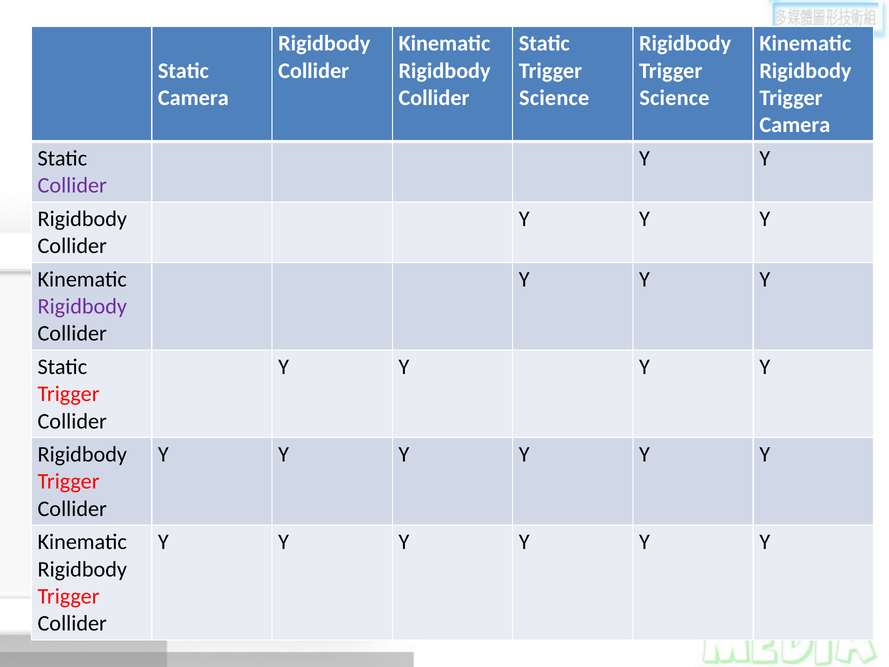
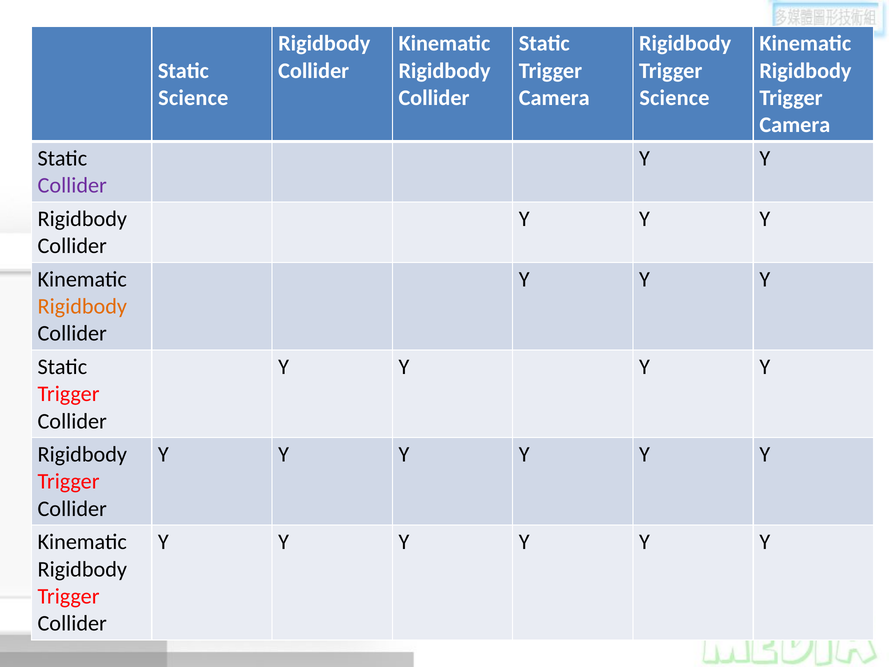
Camera: Camera -> Science (193, 98)
Science: Science -> Camera (554, 98)
Rigidbody colour: purple -> orange (82, 306)
